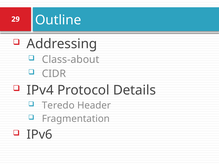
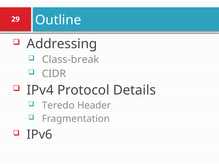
Class-about: Class-about -> Class-break (71, 60)
